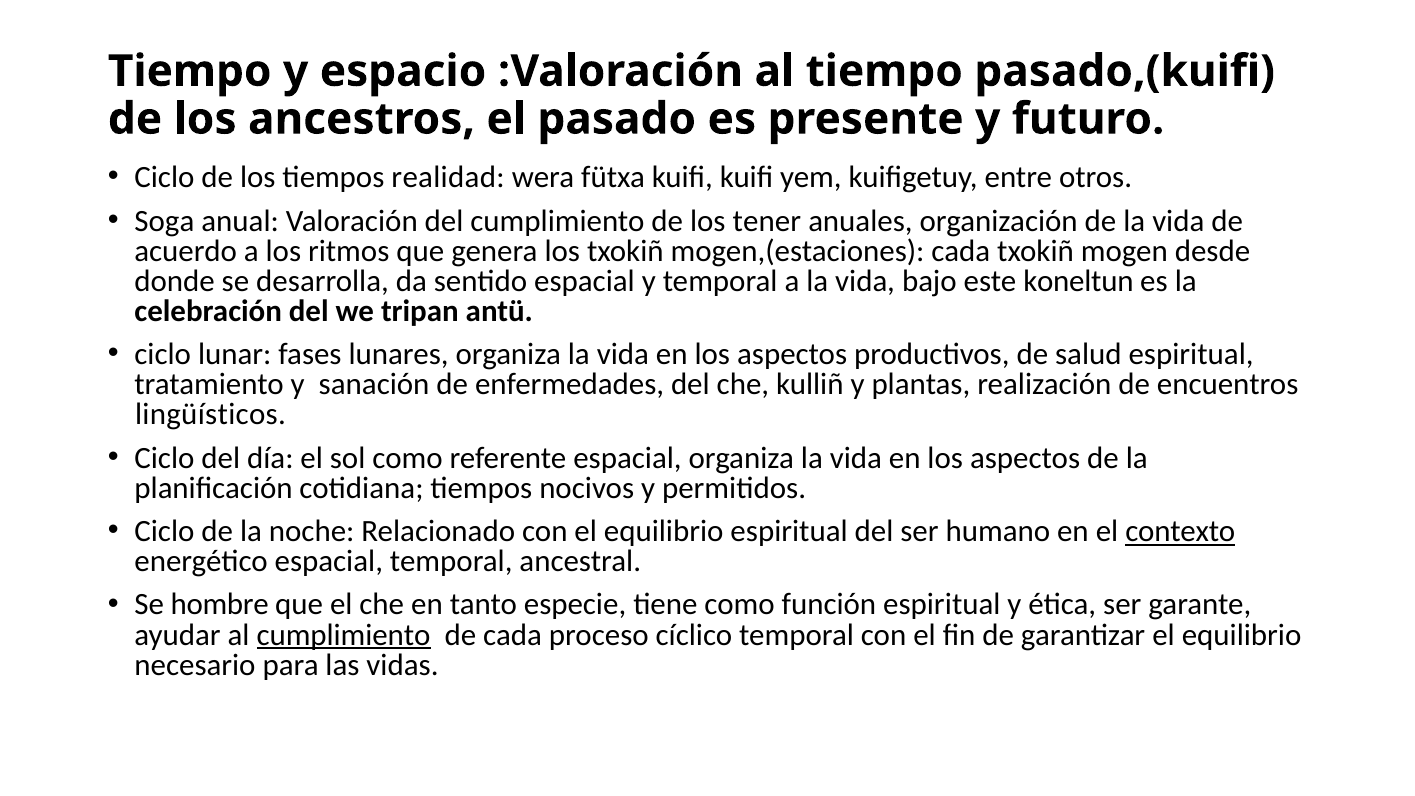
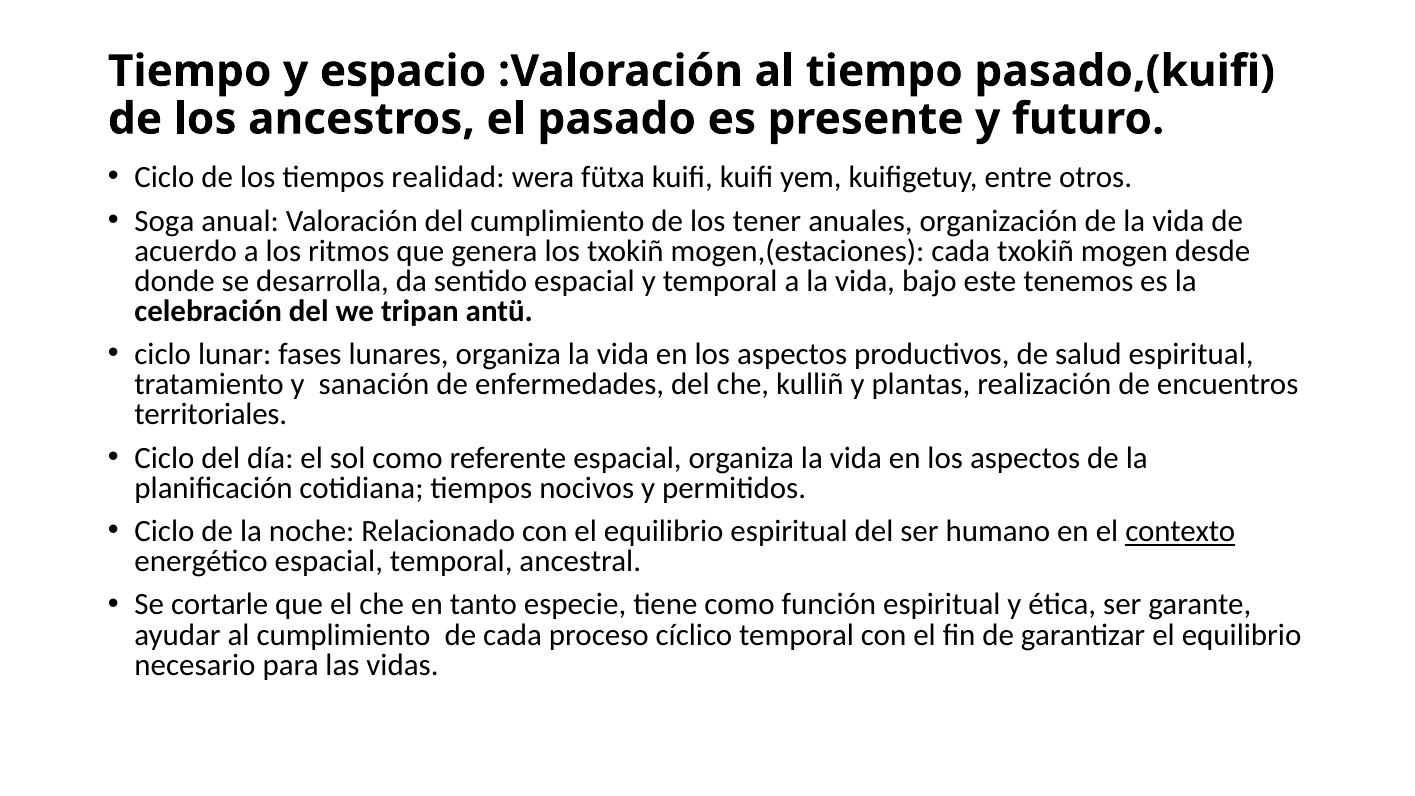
koneltun: koneltun -> tenemos (1078, 281)
lingüísticos: lingüísticos -> territoriales (211, 415)
hombre: hombre -> cortarle (220, 605)
cumplimiento underline: present -> none (344, 635)
